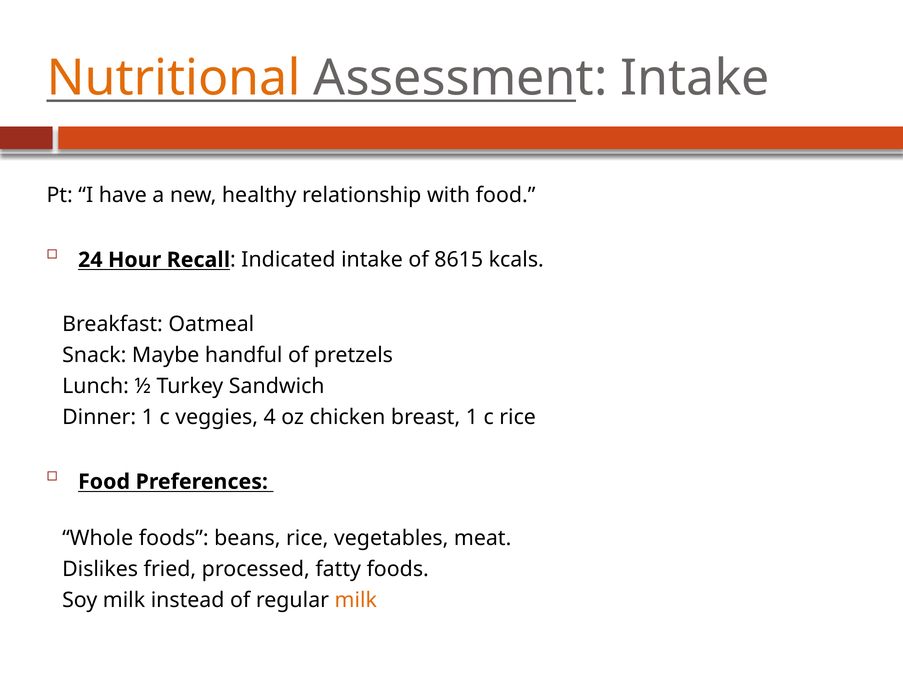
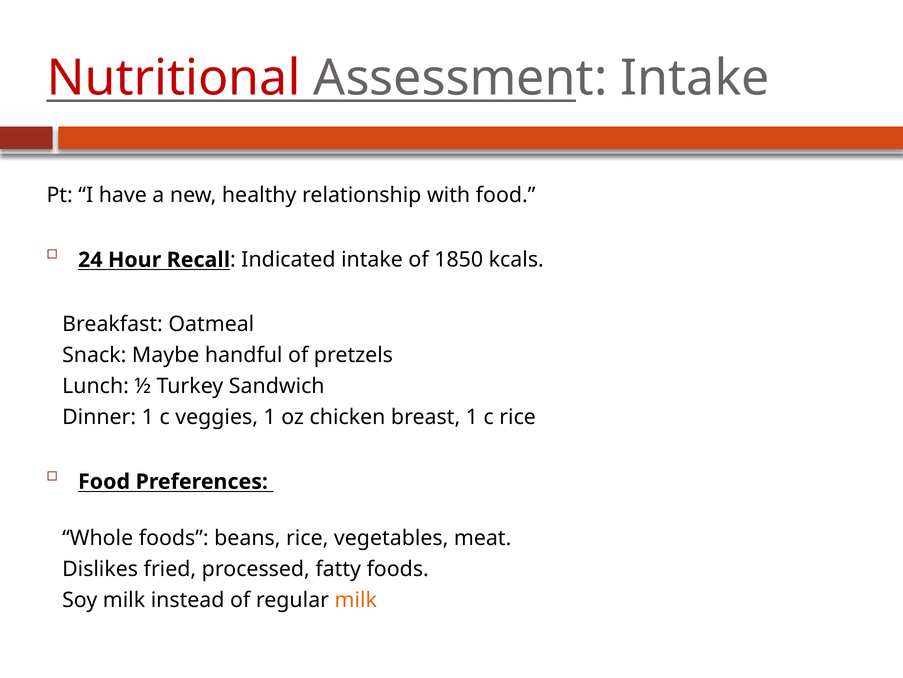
Nutritional colour: orange -> red (173, 78)
8615: 8615 -> 1850 (459, 260)
veggies 4: 4 -> 1 (270, 417)
